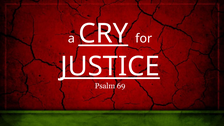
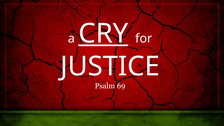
JUSTICE underline: present -> none (110, 66)
